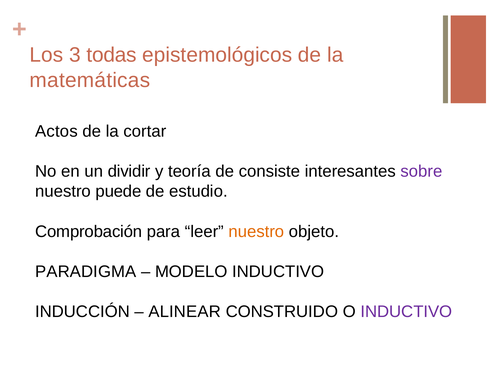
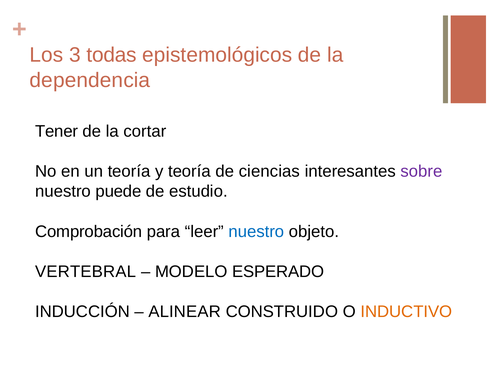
matemáticas: matemáticas -> dependencia (90, 80)
Actos: Actos -> Tener (57, 131)
un dividir: dividir -> teoría (129, 172)
consiste: consiste -> ciencias (269, 172)
nuestro colour: orange -> blue (256, 232)
PARADIGMA: PARADIGMA -> VERTEBRAL (86, 272)
MODELO INDUCTIVO: INDUCTIVO -> ESPERADO (278, 272)
INDUCTIVO colour: purple -> orange (406, 312)
